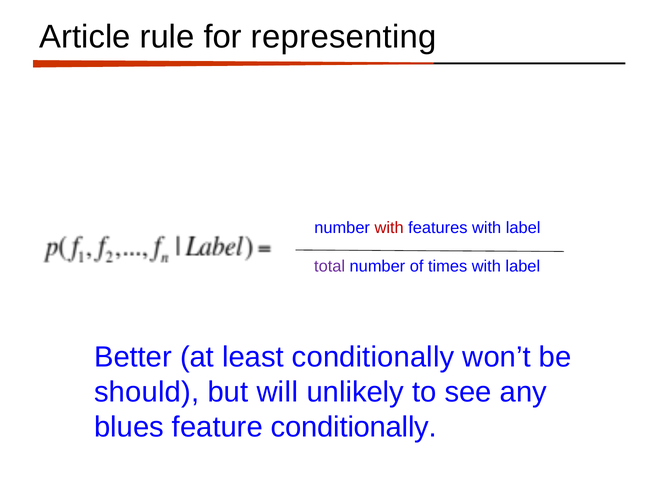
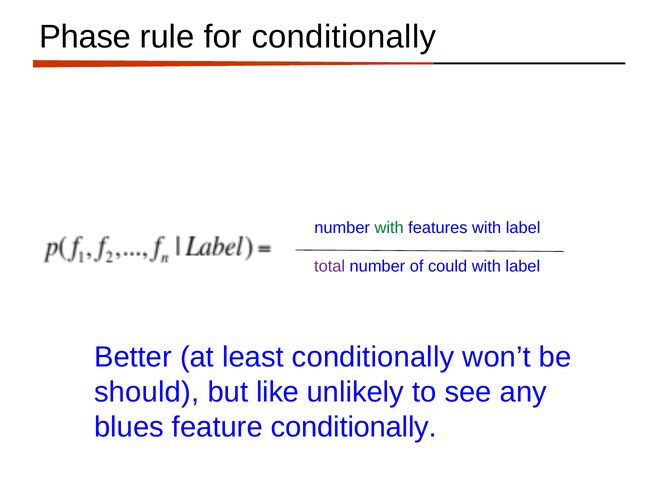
Article: Article -> Phase (85, 37)
for representing: representing -> conditionally (344, 37)
with colour: red -> green (389, 228)
times: times -> could (448, 266)
will: will -> like (278, 392)
